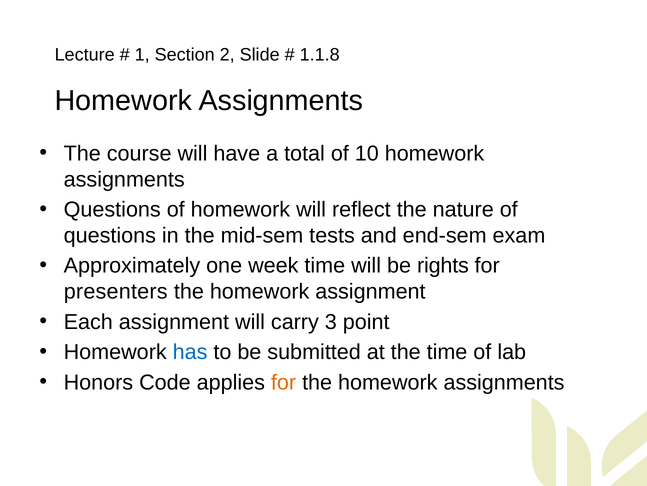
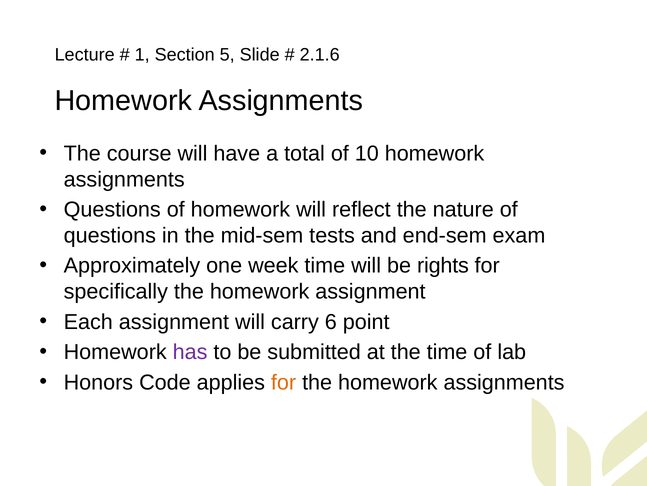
2: 2 -> 5 (227, 55)
1.1.8: 1.1.8 -> 2.1.6 (320, 55)
presenters: presenters -> specifically (116, 291)
3: 3 -> 6 (331, 321)
has colour: blue -> purple (190, 352)
